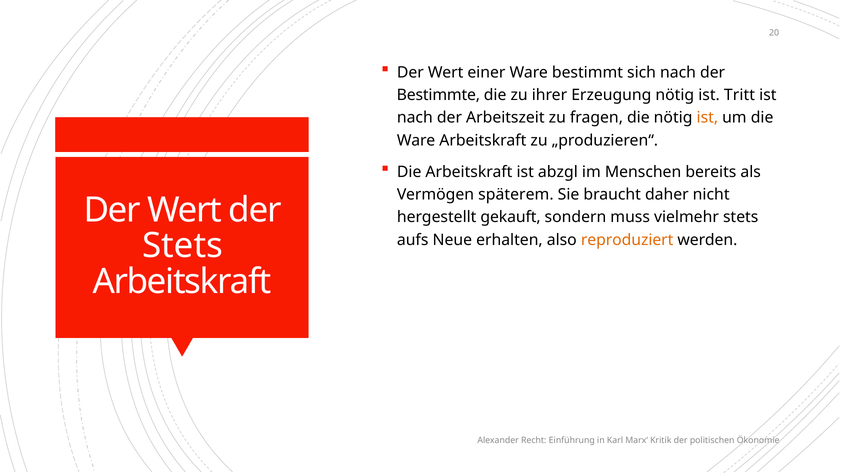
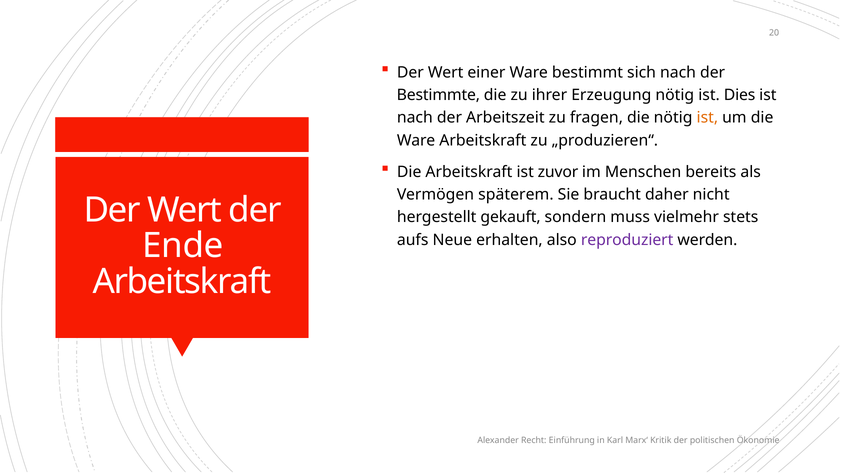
Tritt: Tritt -> Dies (740, 95)
abzgl: abzgl -> zuvor (558, 172)
reproduziert colour: orange -> purple (627, 240)
Stets: Stets -> Ende (183, 246)
